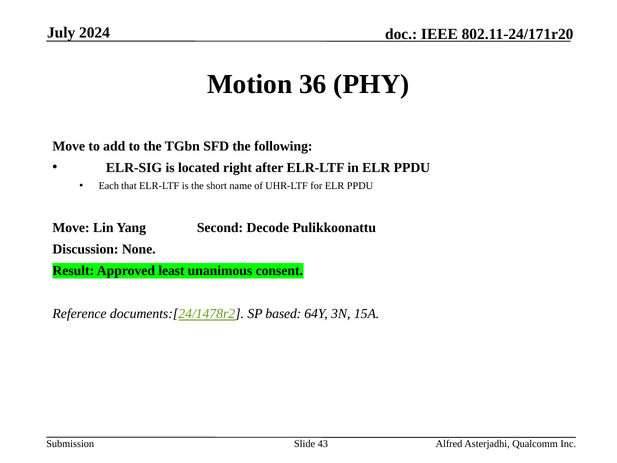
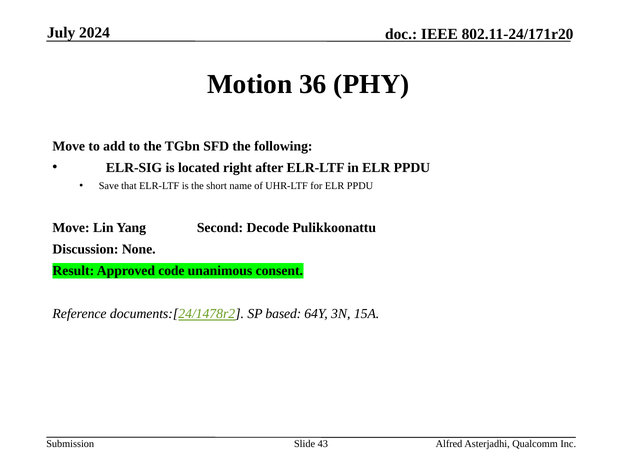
Each: Each -> Save (109, 186)
least: least -> code (171, 271)
